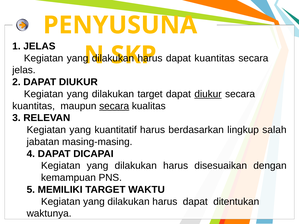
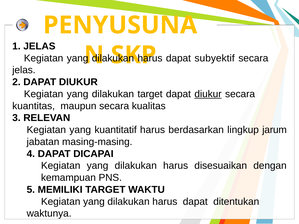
dapat kuantitas: kuantitas -> subyektif (215, 58)
secara underline: present -> none (114, 106)
salah: salah -> jarum (275, 130)
